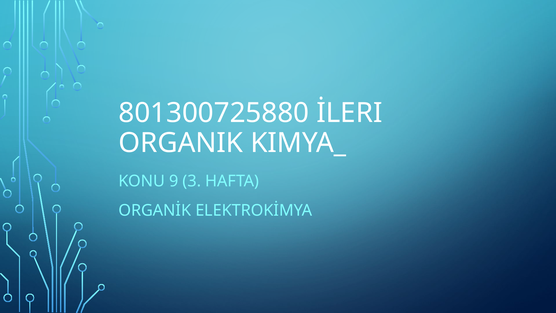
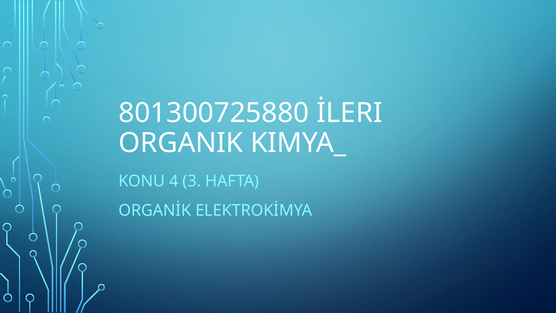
9: 9 -> 4 (174, 181)
